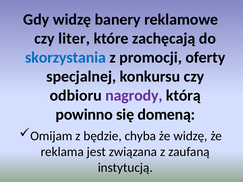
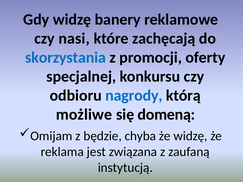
liter: liter -> nasi (74, 38)
nagrody colour: purple -> blue (134, 96)
powinno: powinno -> możliwe (84, 115)
